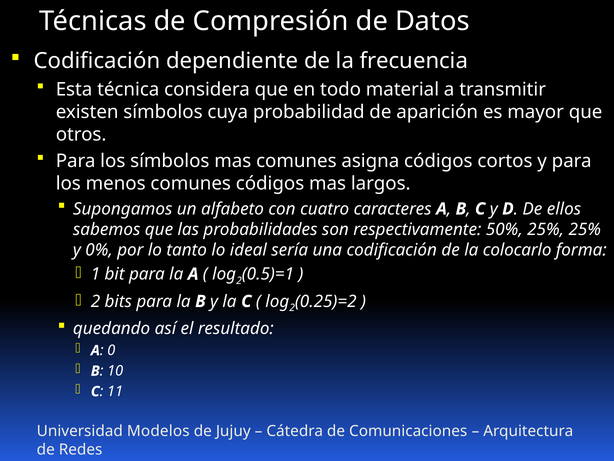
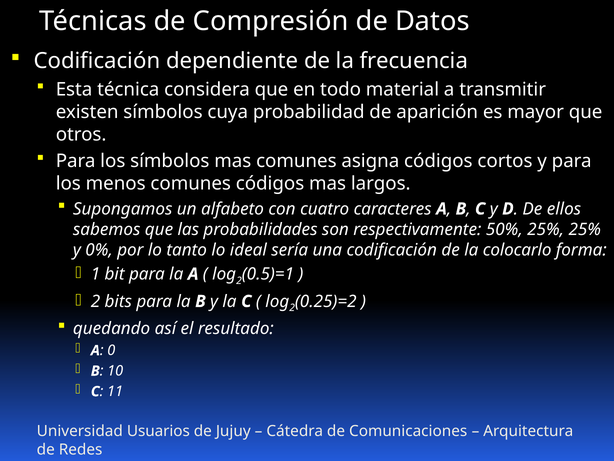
Modelos: Modelos -> Usuarios (158, 431)
